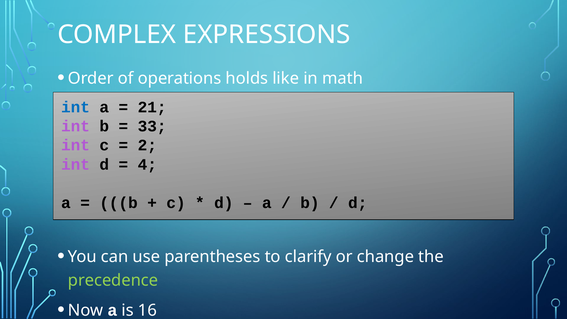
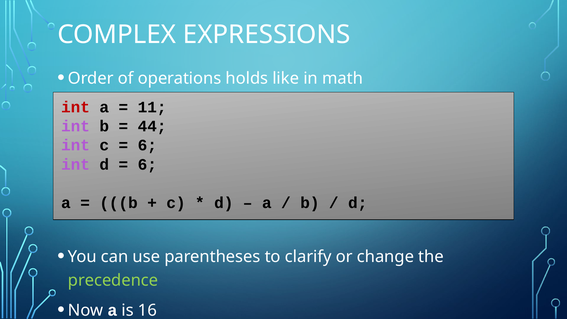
int colour: blue -> red (76, 107)
21: 21 -> 11 (152, 107)
33: 33 -> 44 (152, 126)
2: 2 -> 6 (147, 145)
4: 4 -> 6 (147, 165)
